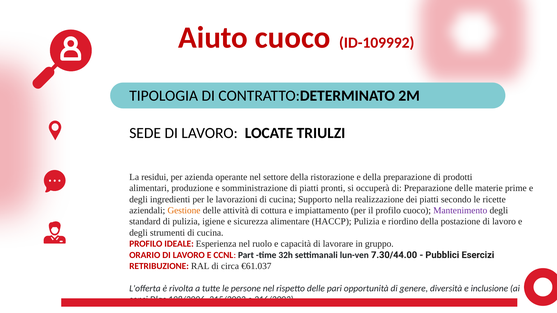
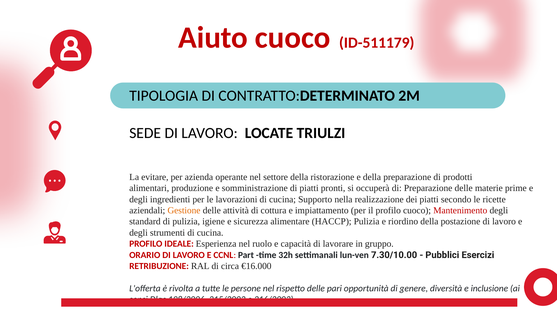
ID-109992: ID-109992 -> ID-511179 (377, 43)
residui: residui -> evitare (155, 177)
Mantenimento colour: purple -> red (460, 211)
7.30/44.00: 7.30/44.00 -> 7.30/10.00 (394, 255)
€61.037: €61.037 -> €16.000 (256, 266)
